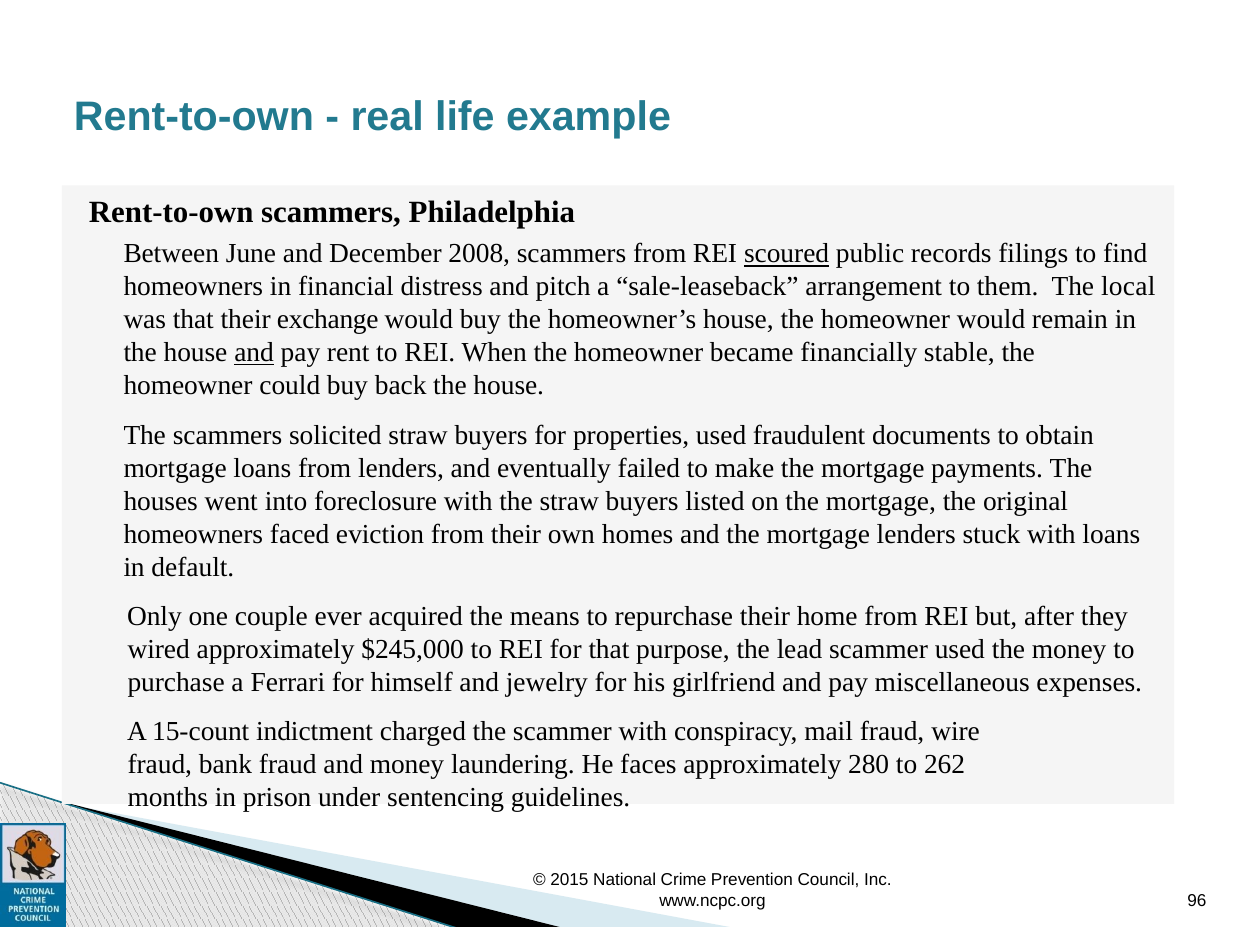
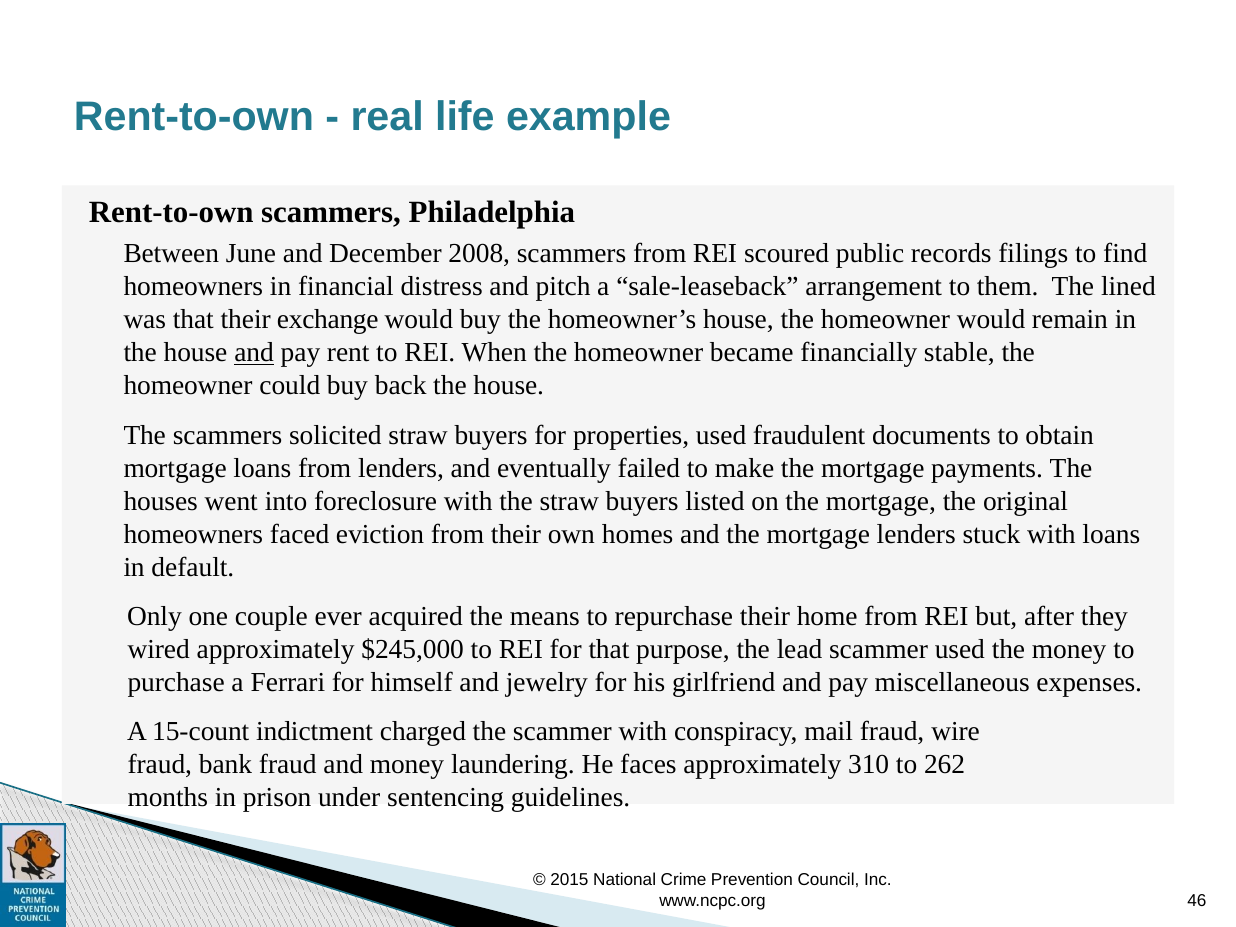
scoured underline: present -> none (787, 254)
local: local -> lined (1128, 287)
280: 280 -> 310 (869, 764)
96: 96 -> 46 (1197, 900)
